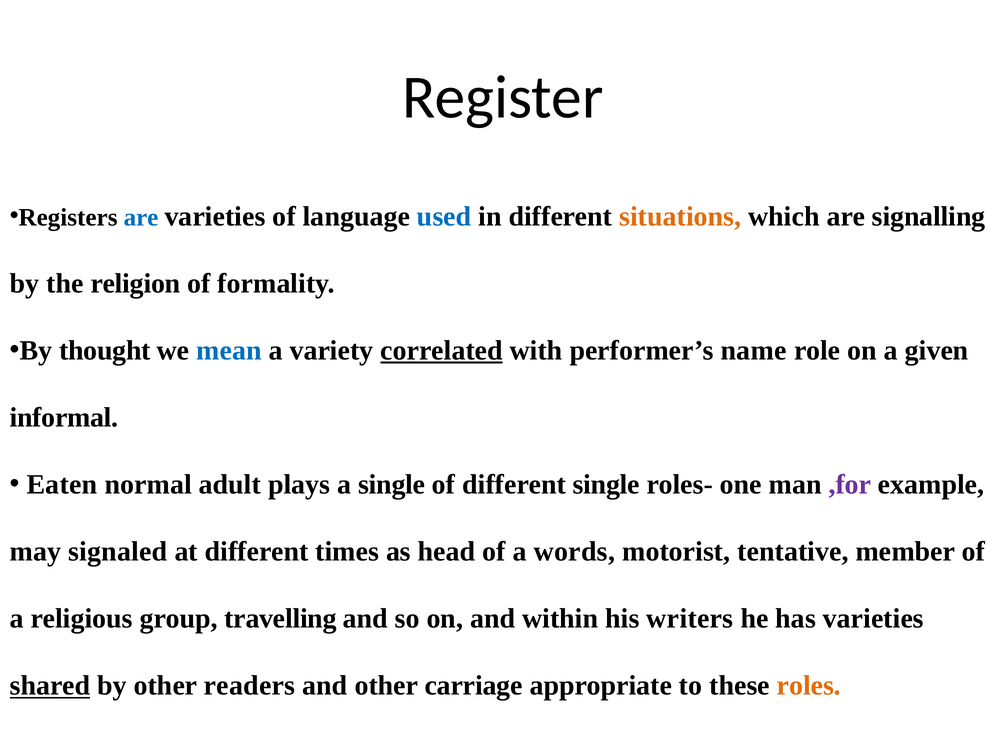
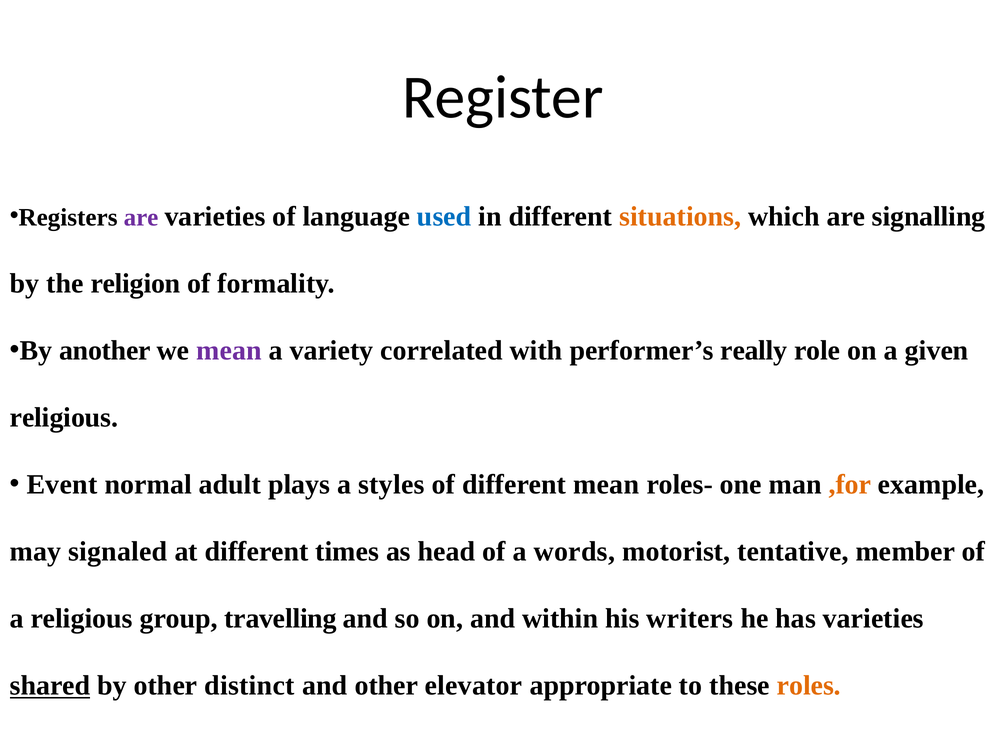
are colour: blue -> purple (141, 217)
thought: thought -> another (105, 351)
mean colour: blue -> purple (229, 351)
correlated underline: present -> none (442, 351)
name: name -> really (754, 351)
informal: informal -> religious (64, 418)
Eaten: Eaten -> Event (62, 485)
a single: single -> styles (391, 485)
different single: single -> mean (606, 485)
,for colour: purple -> orange (850, 485)
readers: readers -> distinct (249, 686)
carriage: carriage -> elevator (473, 686)
